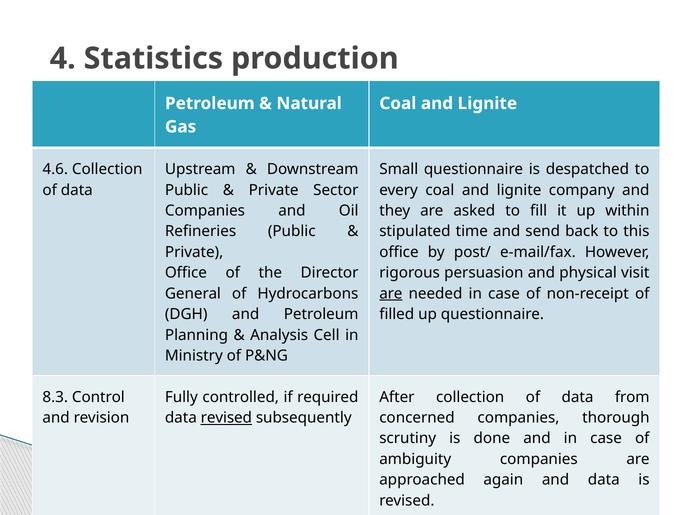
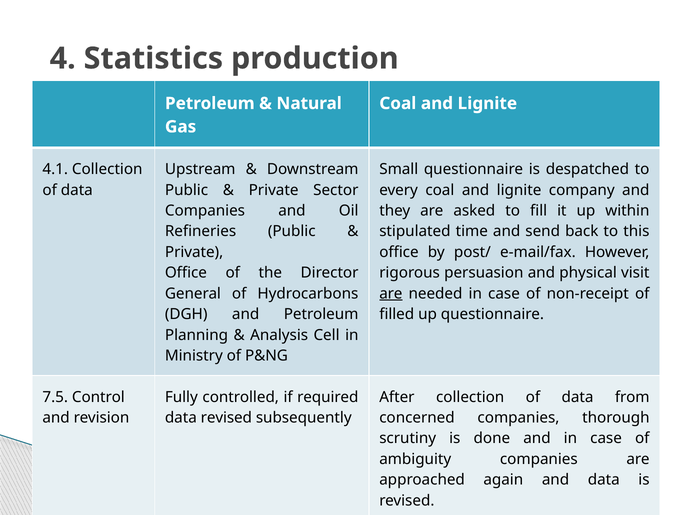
4.6: 4.6 -> 4.1 (55, 169)
8.3: 8.3 -> 7.5 (55, 397)
revised underline: present -> none (226, 418)
